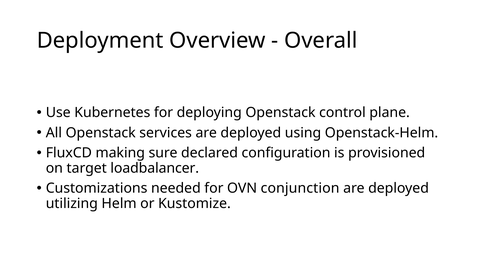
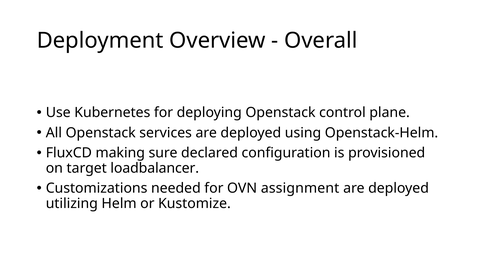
conjunction: conjunction -> assignment (300, 188)
